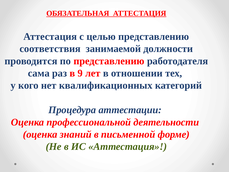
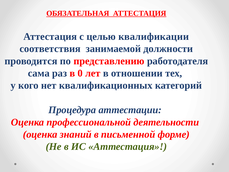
целью представлению: представлению -> квалификации (154, 36)
9: 9 -> 0 (80, 73)
